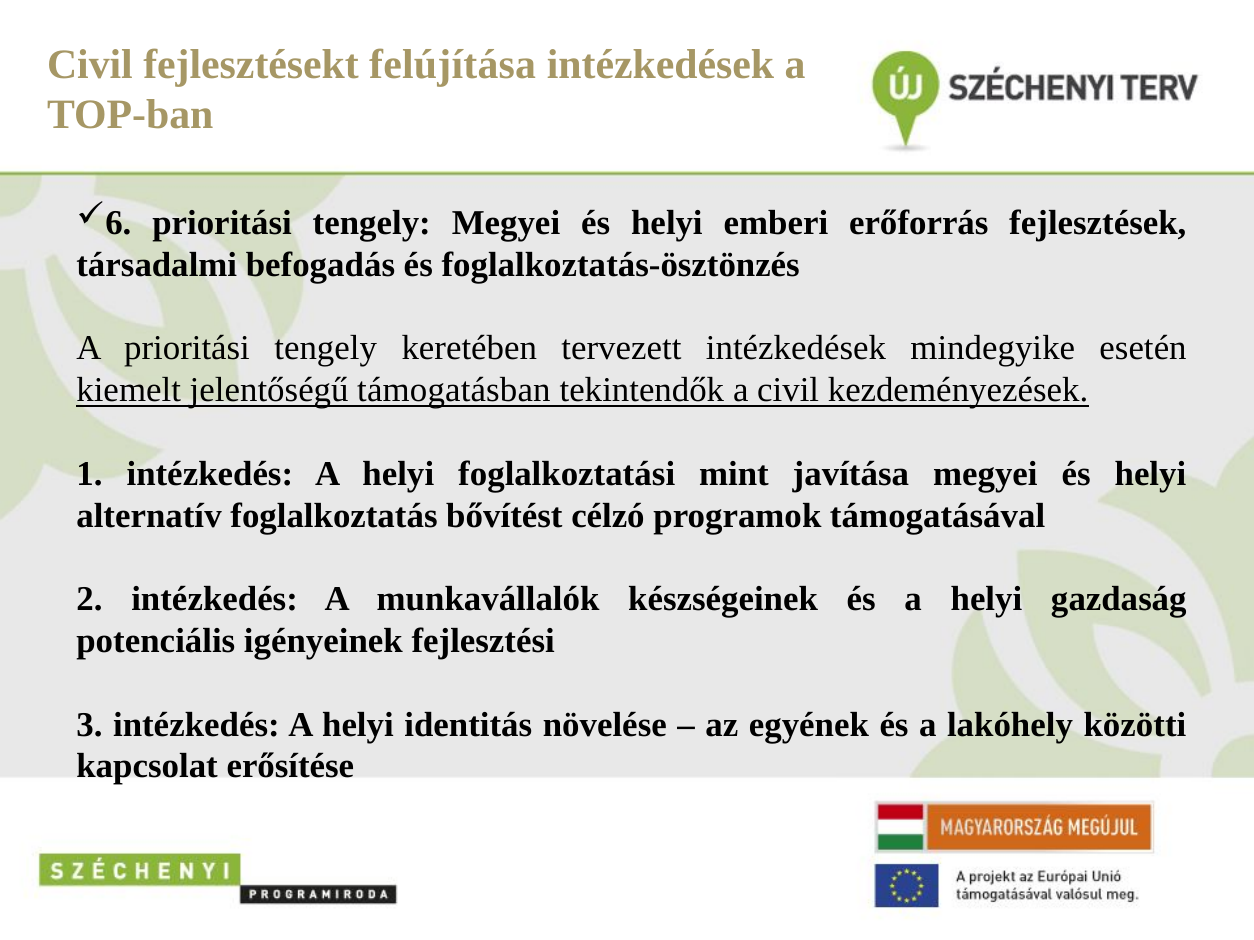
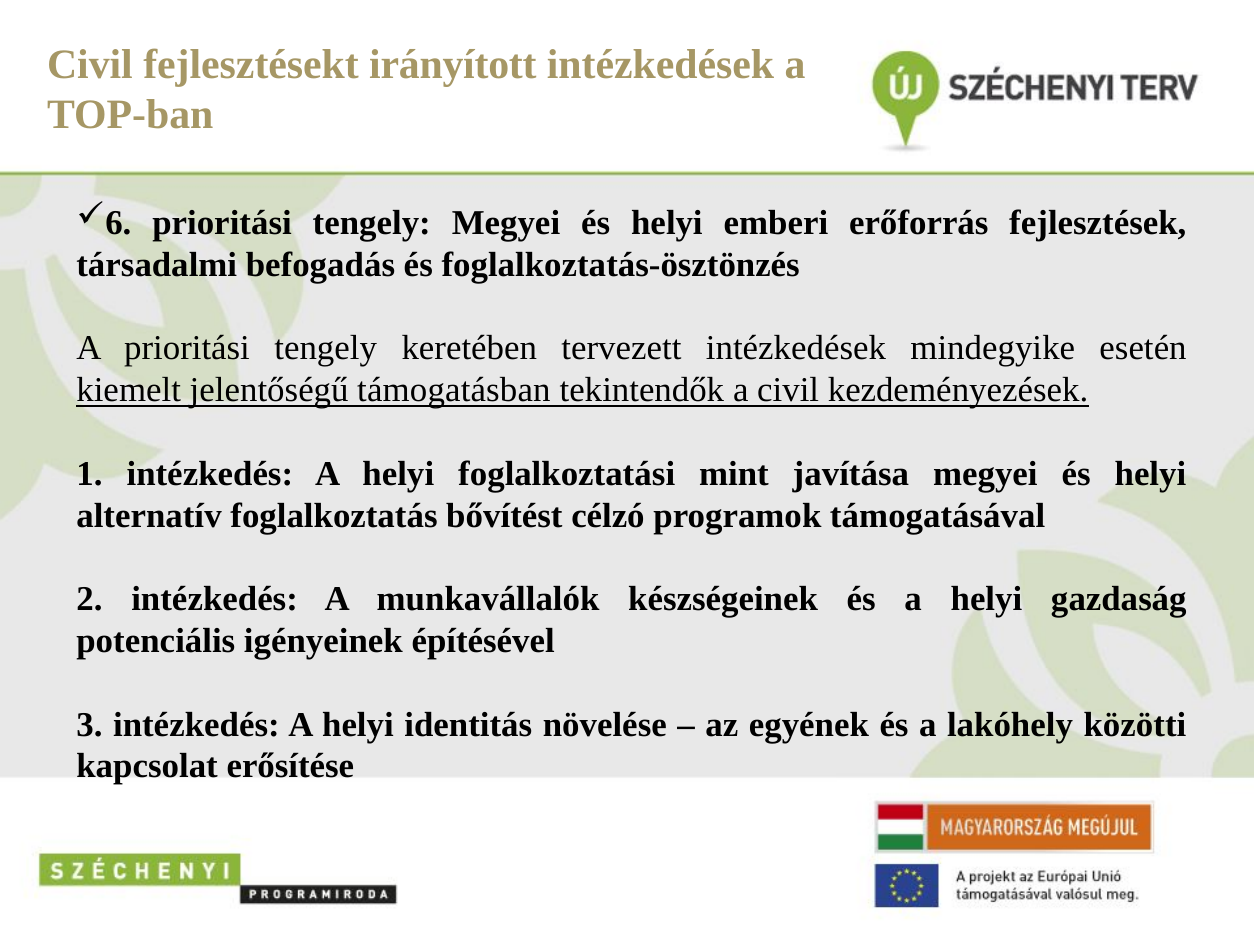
felújítása: felújítása -> irányított (453, 65)
fejlesztési: fejlesztési -> építésével (483, 641)
